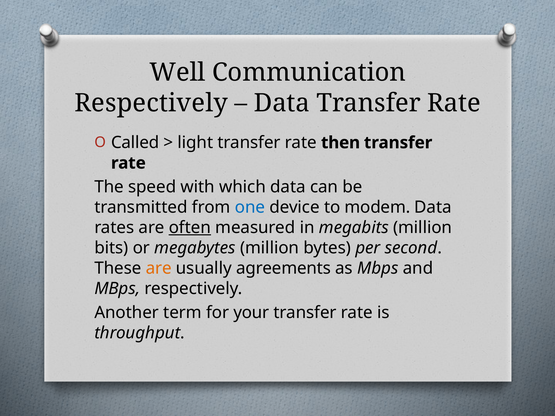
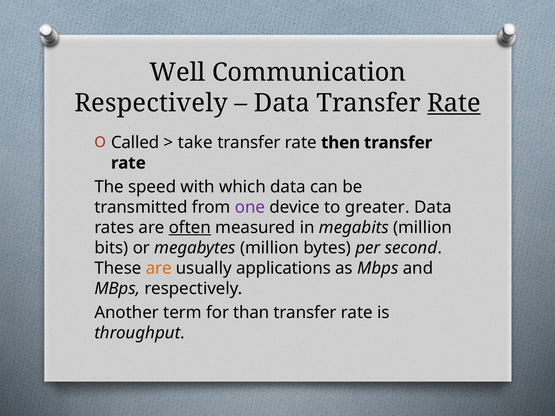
Rate underline: none -> present (454, 103)
light: light -> take (195, 143)
one colour: blue -> purple (250, 207)
modem: modem -> greater (377, 207)
agreements: agreements -> applications (283, 269)
your: your -> than (251, 313)
